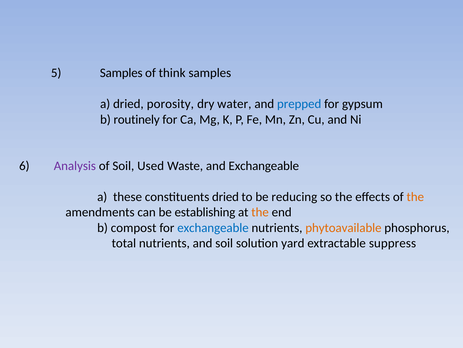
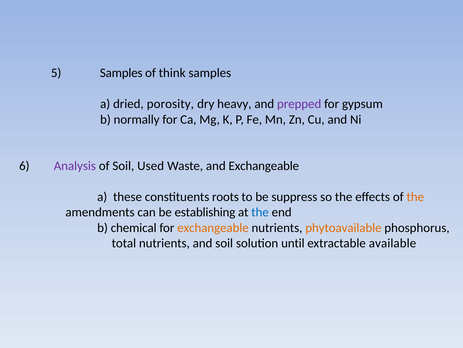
water: water -> heavy (234, 104)
prepped colour: blue -> purple (299, 104)
routinely: routinely -> normally (137, 119)
constituents dried: dried -> roots (225, 196)
reducing: reducing -> suppress (294, 196)
the colour: orange -> blue (260, 212)
compost: compost -> chemical (134, 227)
exchangeable colour: blue -> orange (213, 227)
yard: yard -> until (293, 243)
suppress: suppress -> available (392, 243)
